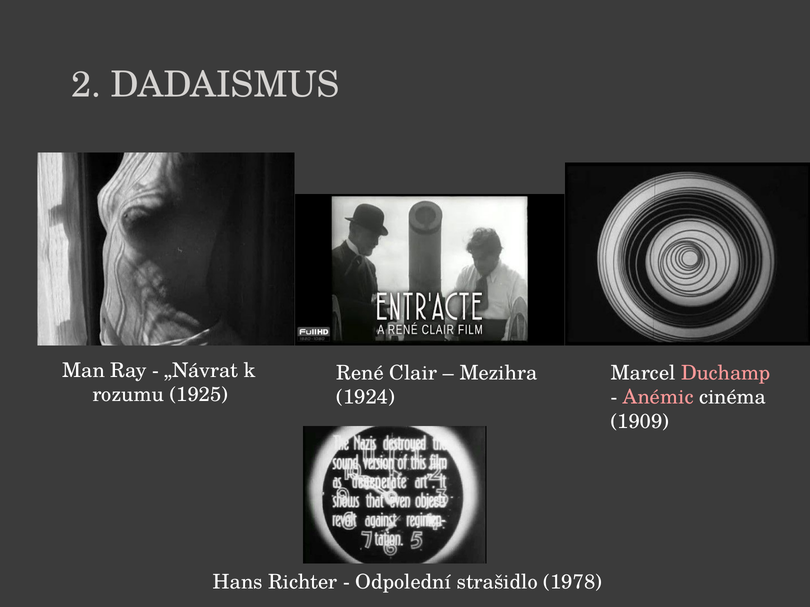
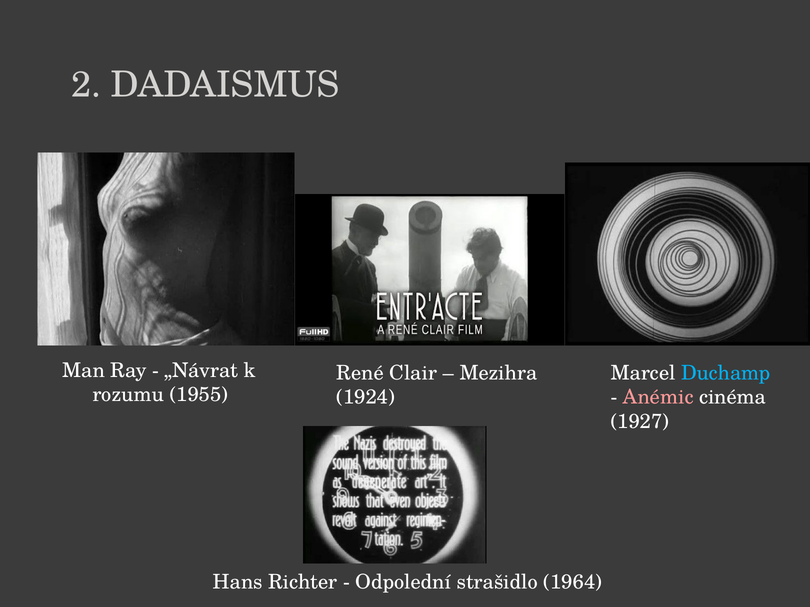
Duchamp colour: pink -> light blue (726, 373)
1925: 1925 -> 1955 (199, 395)
1909: 1909 -> 1927 (640, 422)
1978: 1978 -> 1964 (573, 583)
